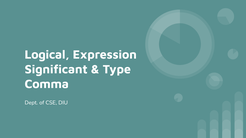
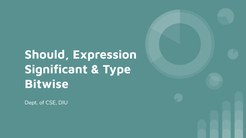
Logical: Logical -> Should (47, 55)
Comma: Comma -> Bitwise (47, 84)
